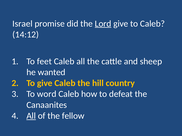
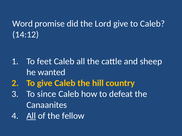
Israel: Israel -> Word (23, 24)
Lord underline: present -> none (103, 24)
word: word -> since (47, 94)
